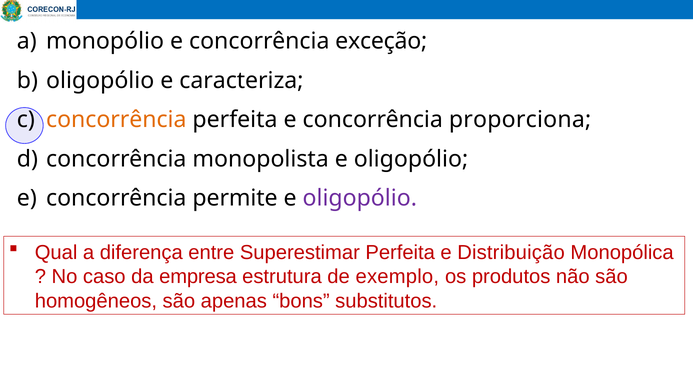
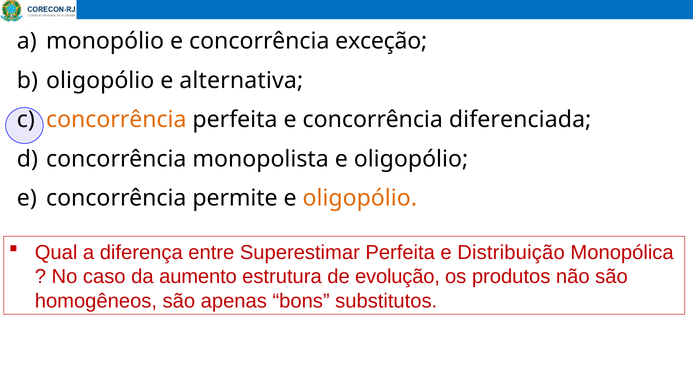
caracteriza: caracteriza -> alternativa (241, 80)
proporciona: proporciona -> diferenciada (520, 120)
oligopólio colour: purple -> orange (360, 198)
empresa: empresa -> aumento (198, 277)
exemplo: exemplo -> evolução (398, 277)
